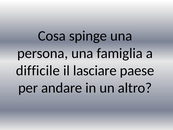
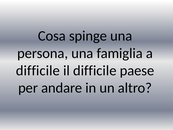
il lasciare: lasciare -> difficile (95, 70)
